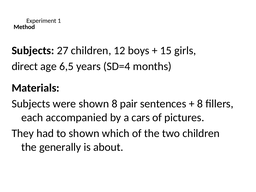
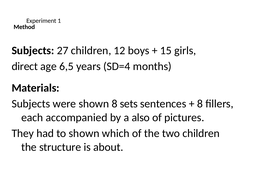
pair: pair -> sets (129, 104)
cars: cars -> also (141, 117)
generally: generally -> structure (60, 147)
